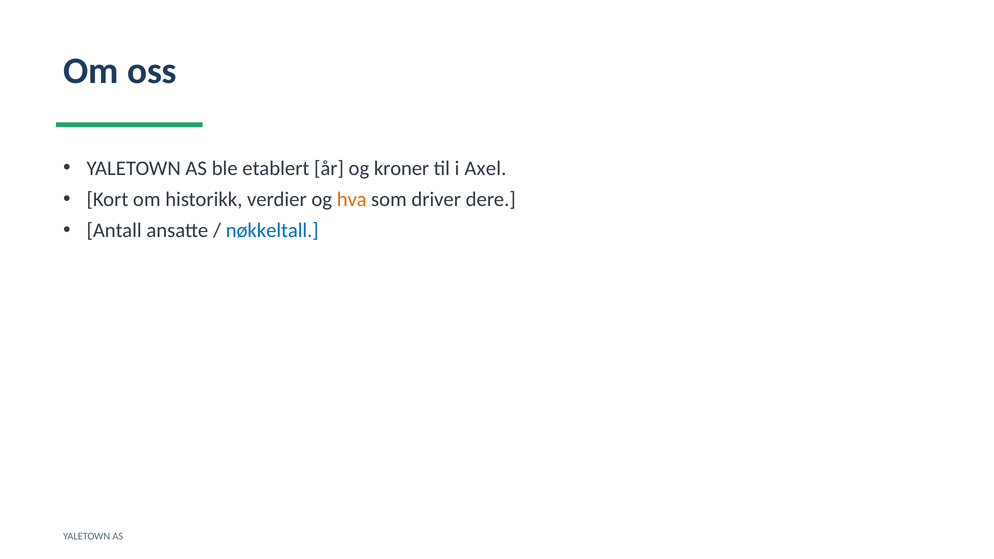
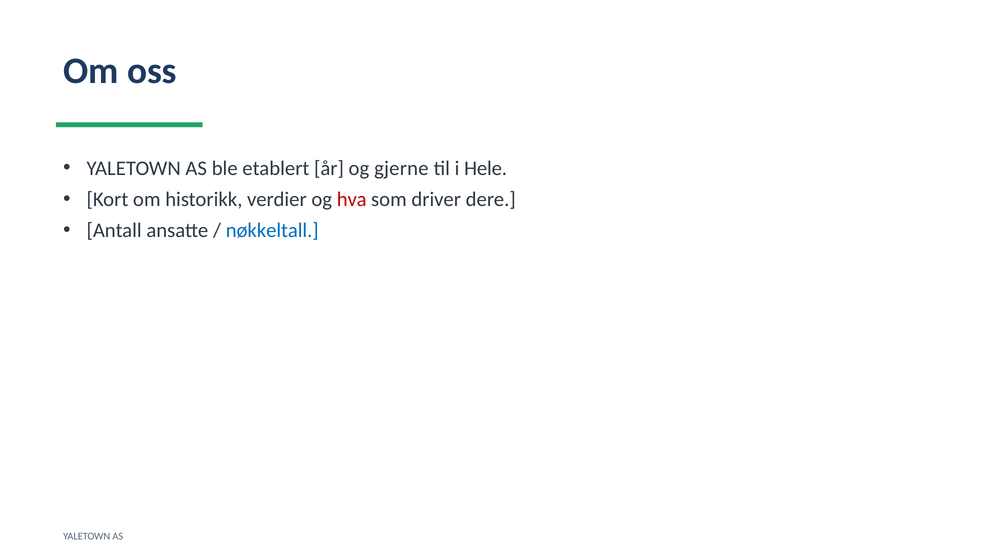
kroner: kroner -> gjerne (401, 168)
Axel: Axel -> Hele (486, 168)
hva colour: orange -> red (352, 199)
